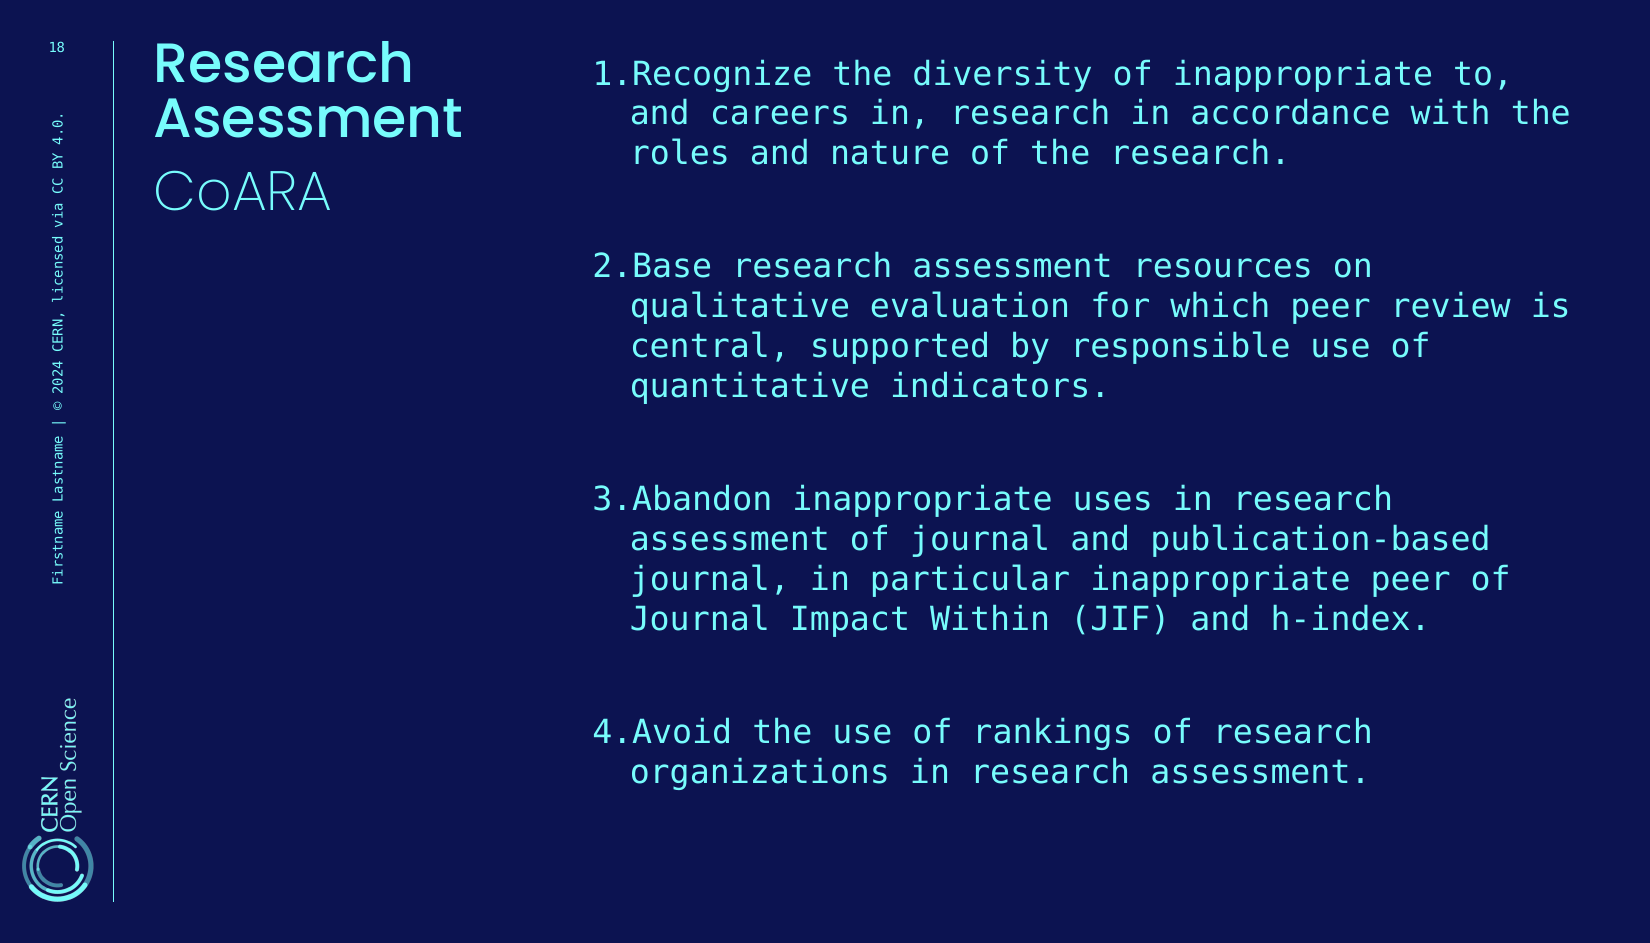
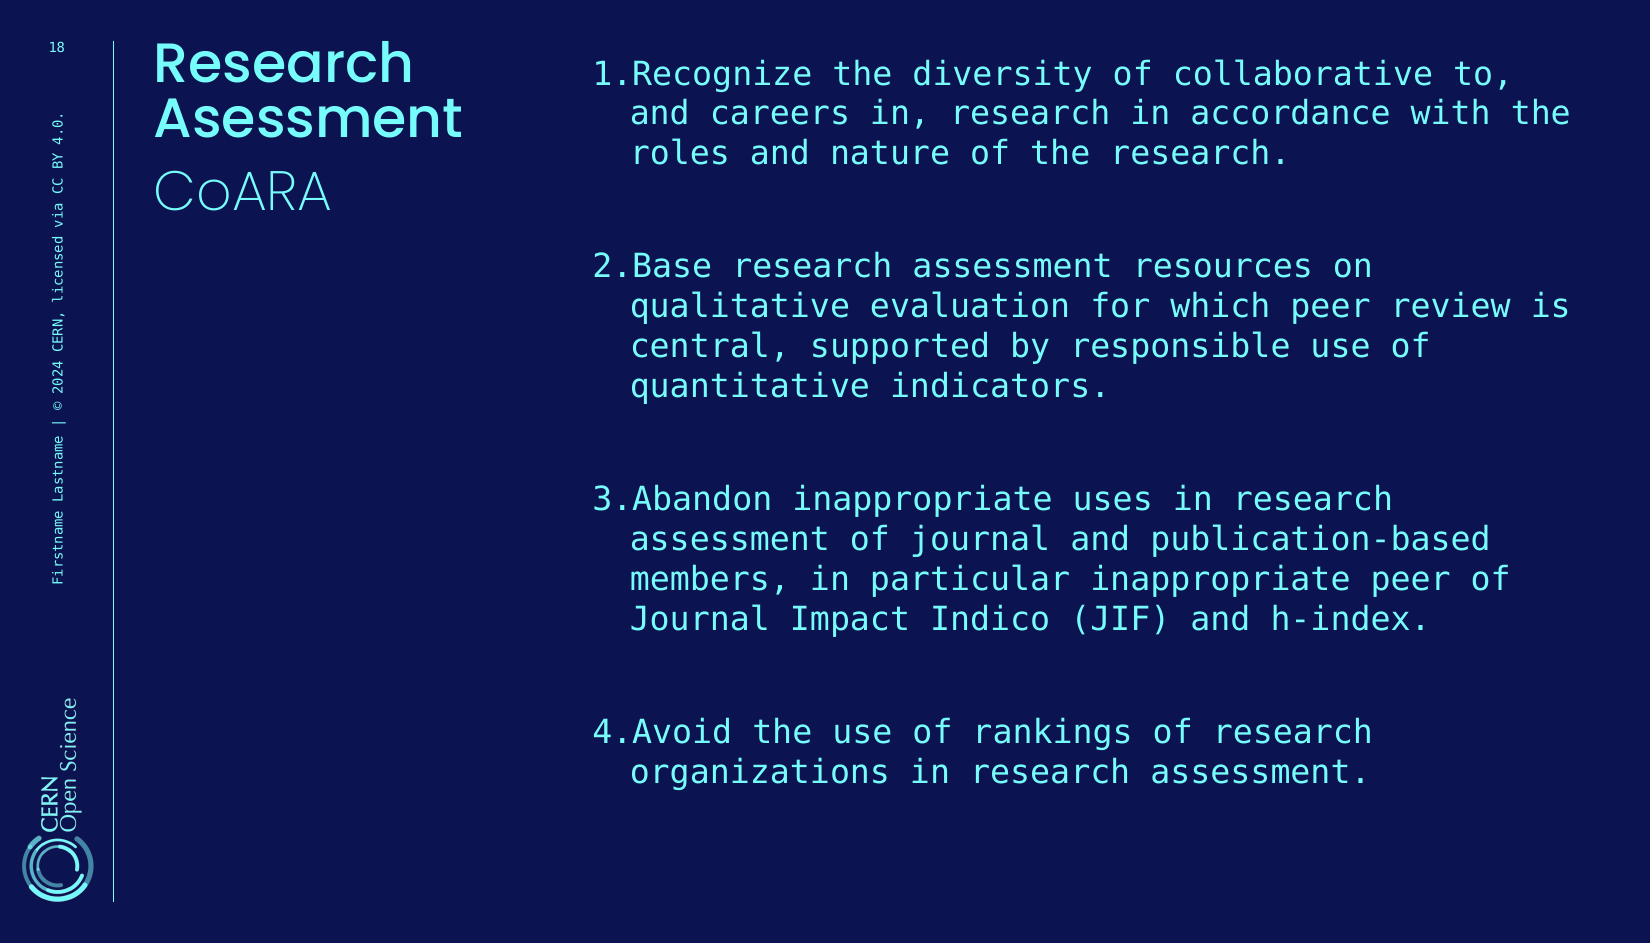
of inappropriate: inappropriate -> collaborative (1303, 74)
journal: journal -> members (710, 580)
Within: Within -> Indico (990, 620)
